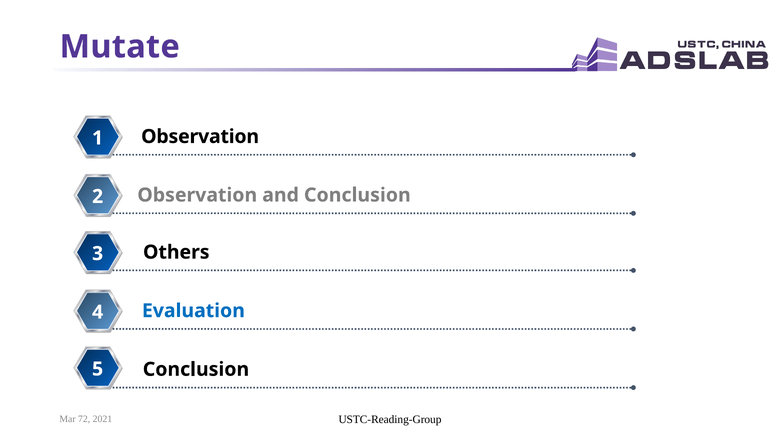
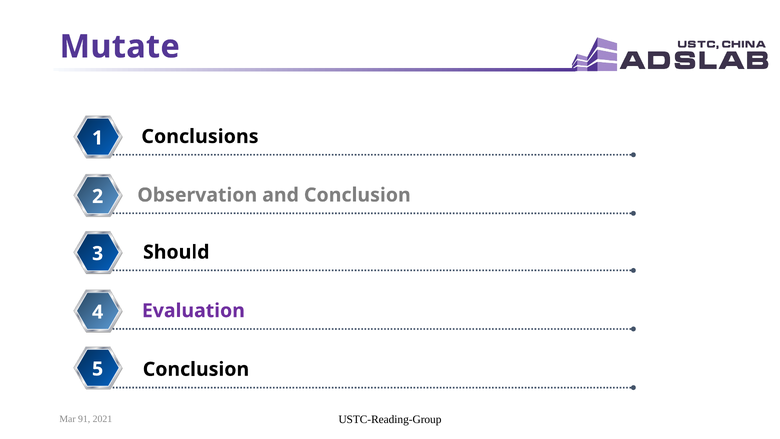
Observation: Observation -> Conclusions (200, 136)
Others: Others -> Should (176, 252)
Evaluation colour: blue -> purple (193, 311)
72: 72 -> 91 (84, 419)
